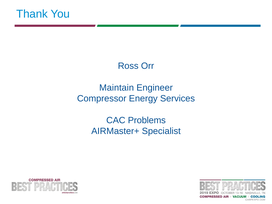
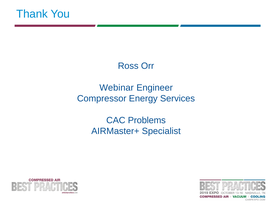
Maintain: Maintain -> Webinar (117, 88)
